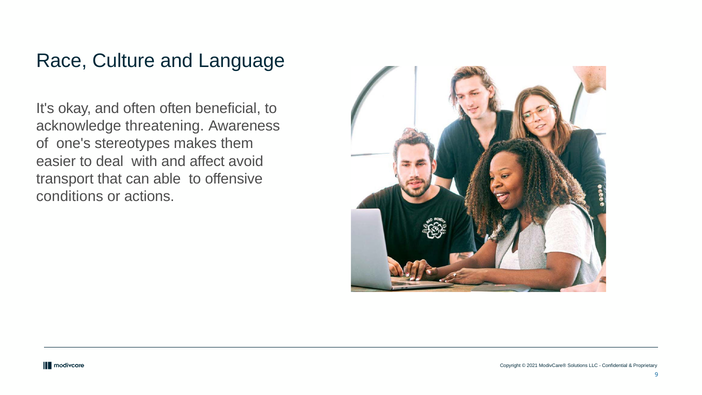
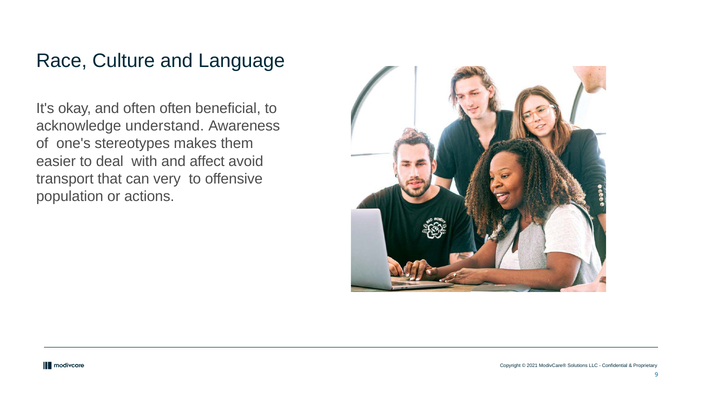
threatening: threatening -> understand (165, 126)
able: able -> very (167, 179)
conditions: conditions -> population (70, 196)
